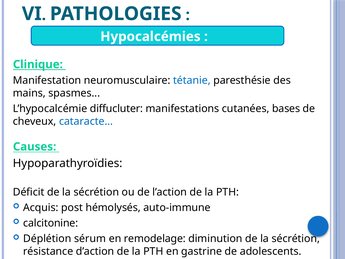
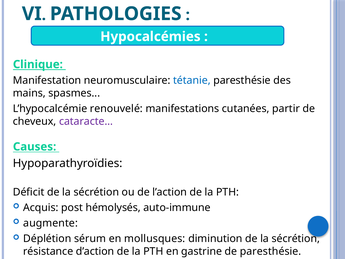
diffucluter: diffucluter -> renouvelé (116, 109)
bases: bases -> partir (286, 109)
cataracte colour: blue -> purple (86, 121)
calcitonine: calcitonine -> augmente (51, 223)
remodelage: remodelage -> mollusques (155, 239)
de adolescents: adolescents -> paresthésie (271, 251)
